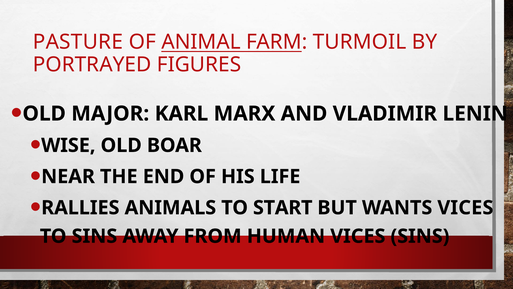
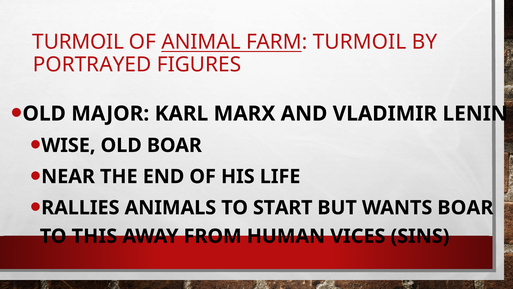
PASTURE: PASTURE -> TURMOIL (78, 42)
WANTS VICES: VICES -> BOAR (465, 207)
TO SINS: SINS -> THIS (94, 236)
